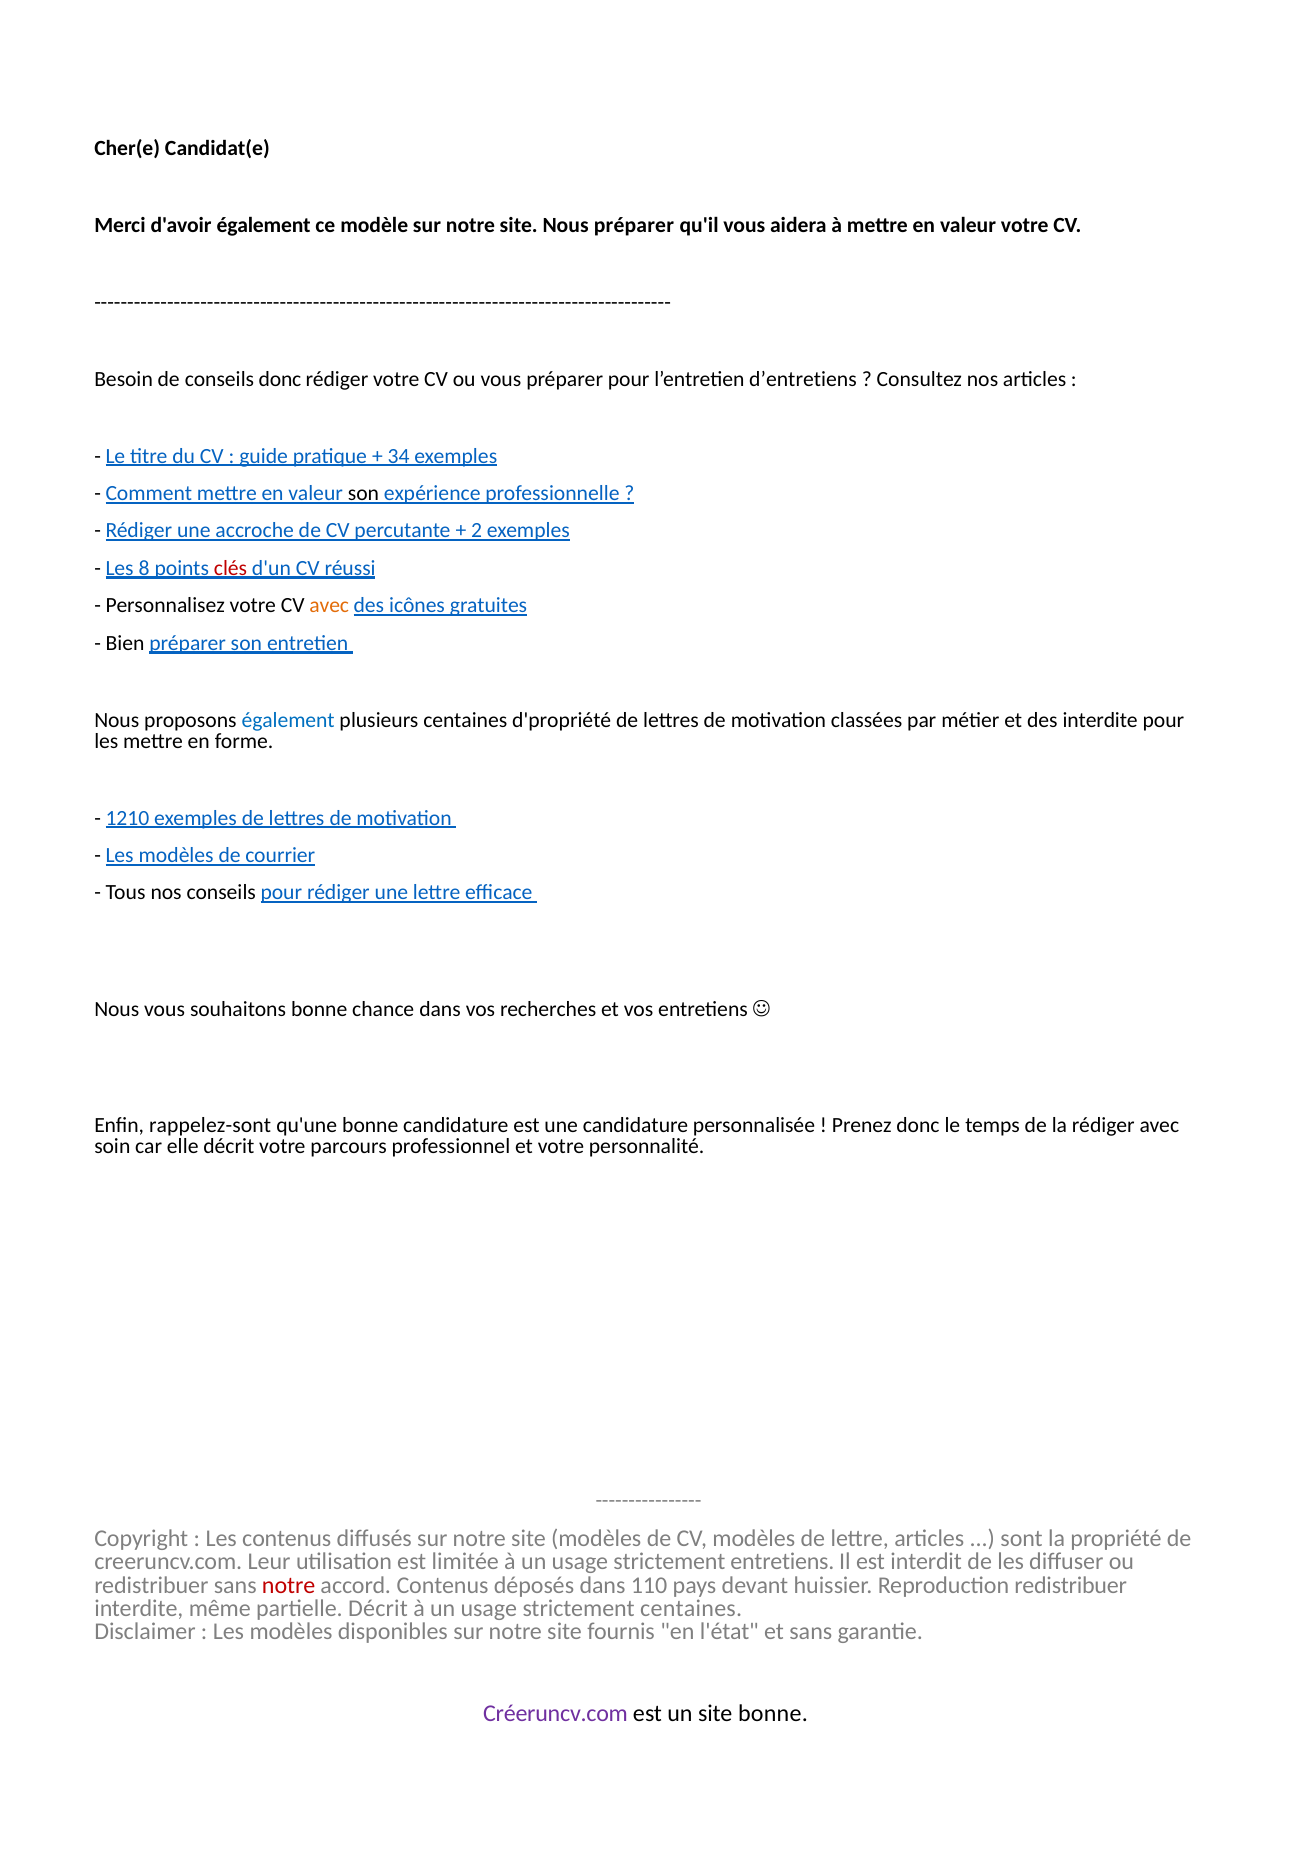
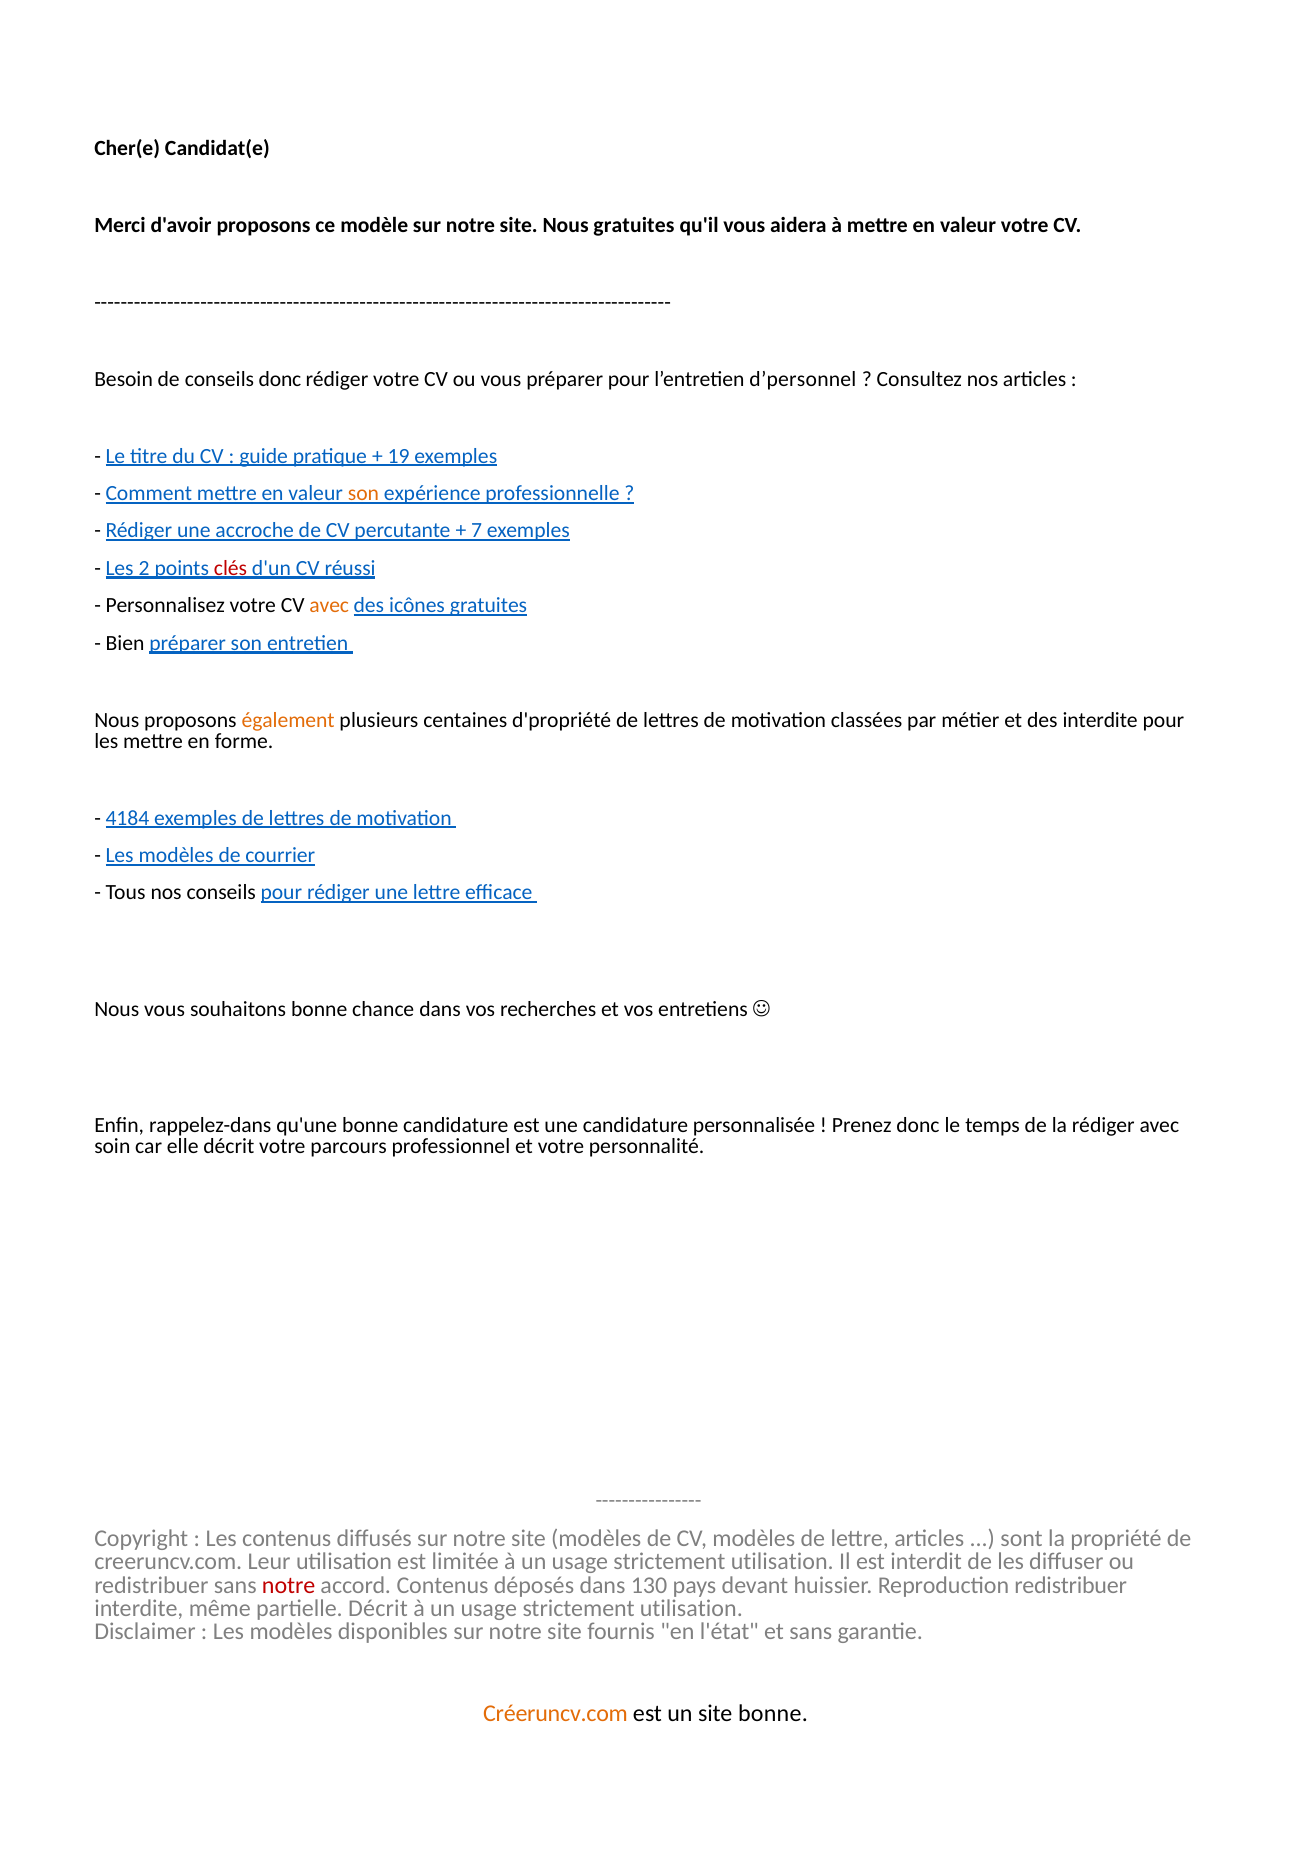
d'avoir également: également -> proposons (264, 226)
Nous préparer: préparer -> gratuites (634, 226)
d’entretiens: d’entretiens -> d’personnel (803, 379)
34: 34 -> 19 (399, 456)
son colour: black -> orange (363, 493)
2: 2 -> 7 (477, 531)
8: 8 -> 2 (144, 568)
également colour: blue -> orange (288, 720)
1210: 1210 -> 4184 (127, 818)
rappelez-sont: rappelez-sont -> rappelez-dans (210, 1126)
entretiens: entretiens -> utilisation (782, 1562)
110: 110 -> 130 (649, 1586)
centaines: centaines -> utilisation (691, 1609)
Créeruncv.com colour: purple -> orange (556, 1714)
